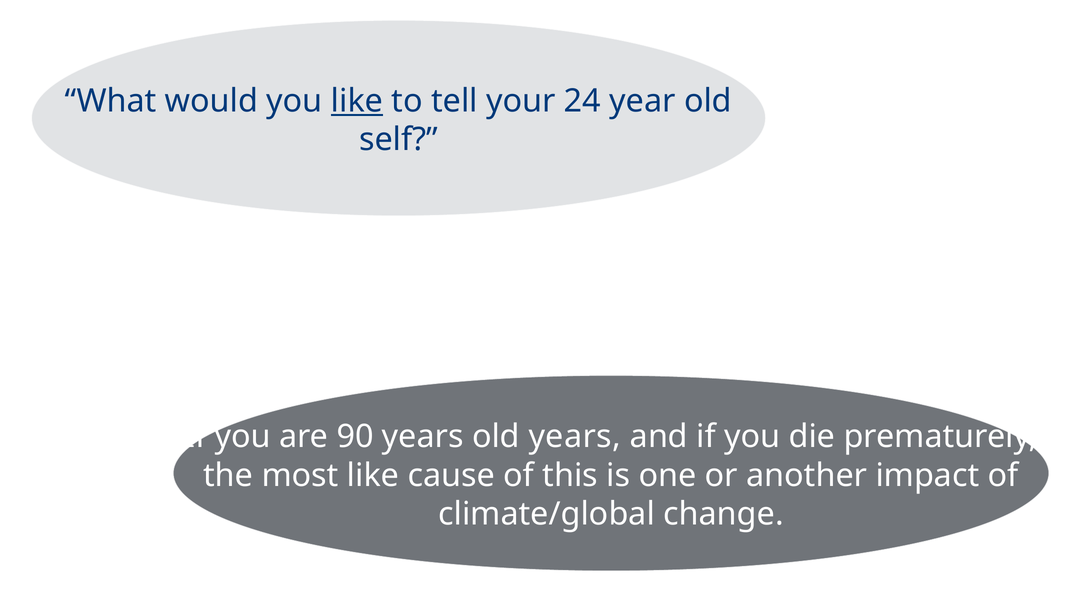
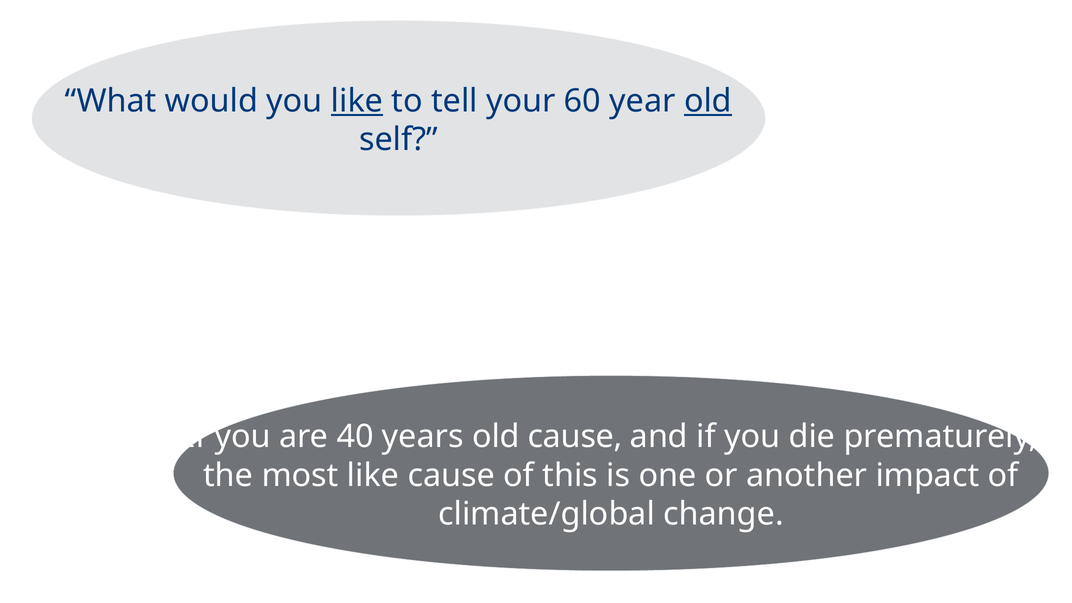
24: 24 -> 60 (582, 101)
old underline: none -> present (708, 101)
90: 90 -> 40 (355, 437)
old years: years -> cause (575, 437)
